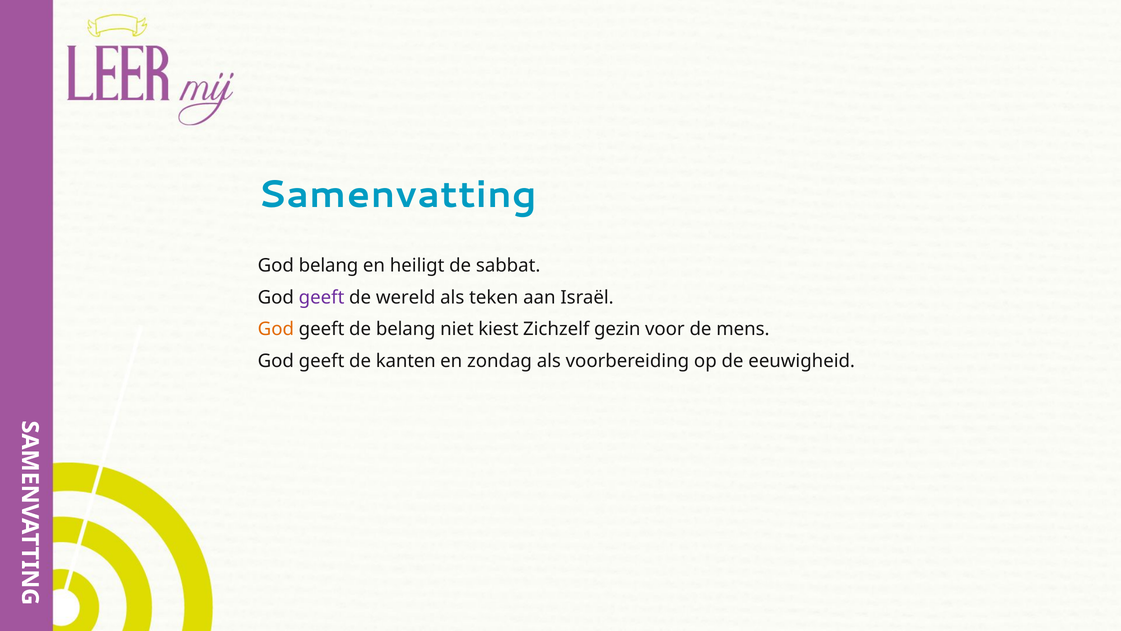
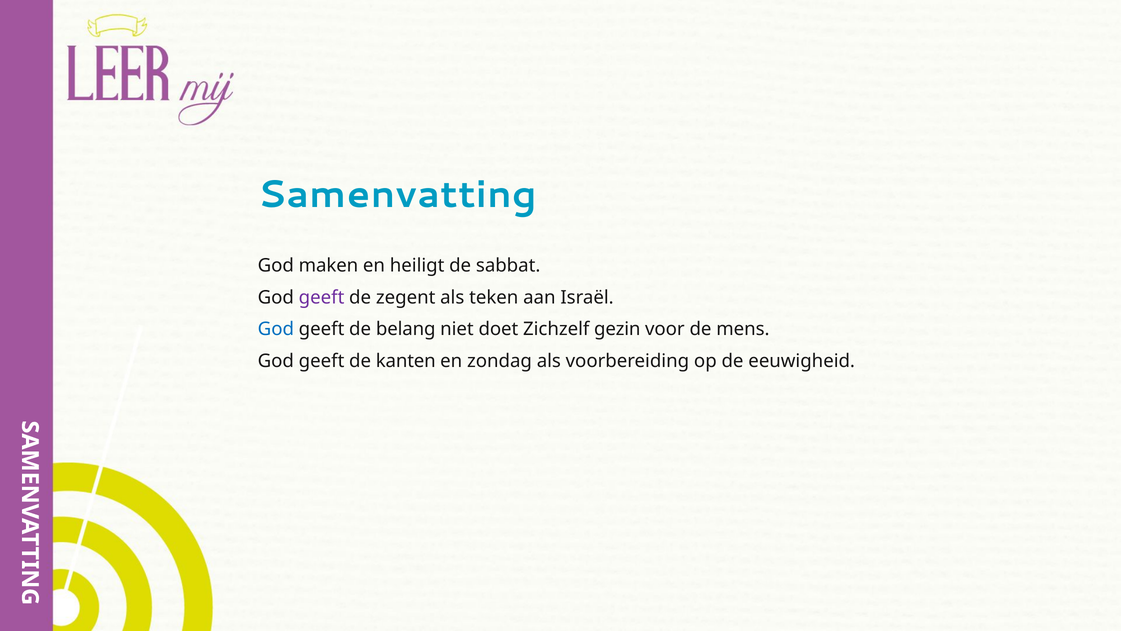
God belang: belang -> maken (328, 265)
wereld: wereld -> zegent (406, 297)
God colour: orange -> blue (276, 329)
kiest: kiest -> doet (498, 329)
